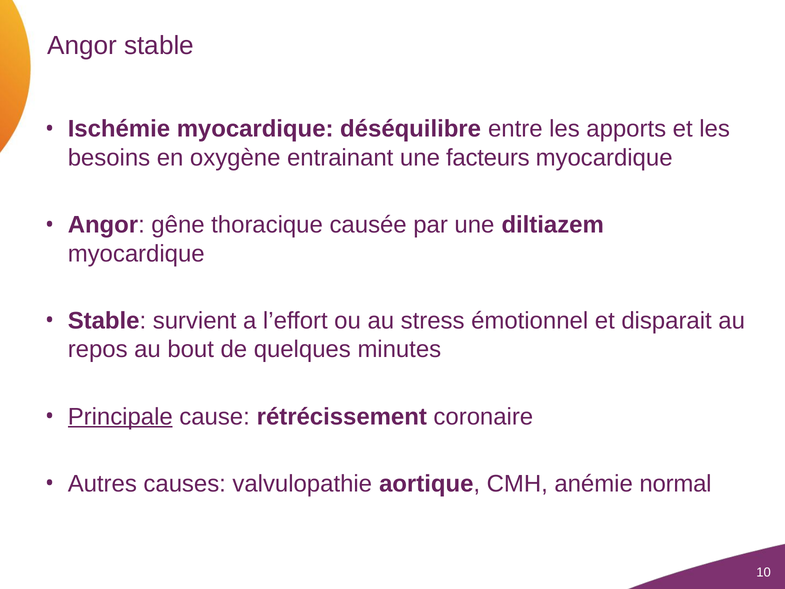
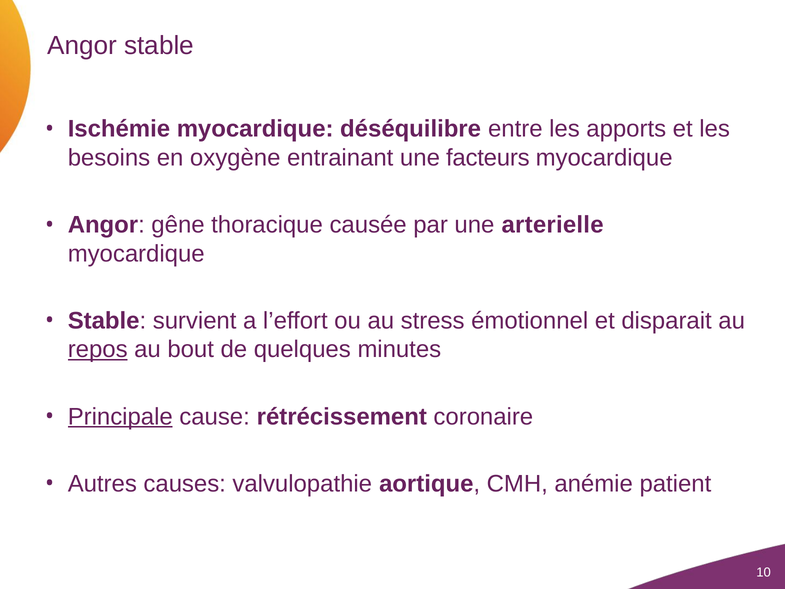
diltiazem: diltiazem -> arterielle (553, 225)
repos underline: none -> present (98, 349)
normal: normal -> patient (675, 483)
